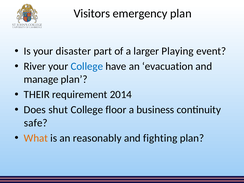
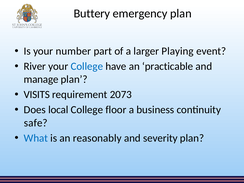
Visitors: Visitors -> Buttery (92, 14)
disaster: disaster -> number (73, 51)
evacuation: evacuation -> practicable (168, 66)
THEIR: THEIR -> VISITS (37, 95)
2014: 2014 -> 2073 (121, 95)
shut: shut -> local (58, 110)
What colour: orange -> blue (36, 138)
fighting: fighting -> severity (160, 138)
